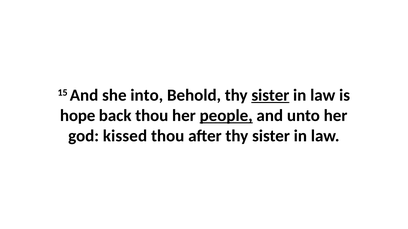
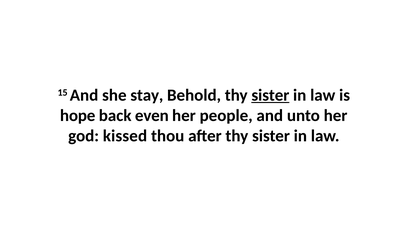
into: into -> stay (147, 96)
back thou: thou -> even (152, 116)
people underline: present -> none (226, 116)
